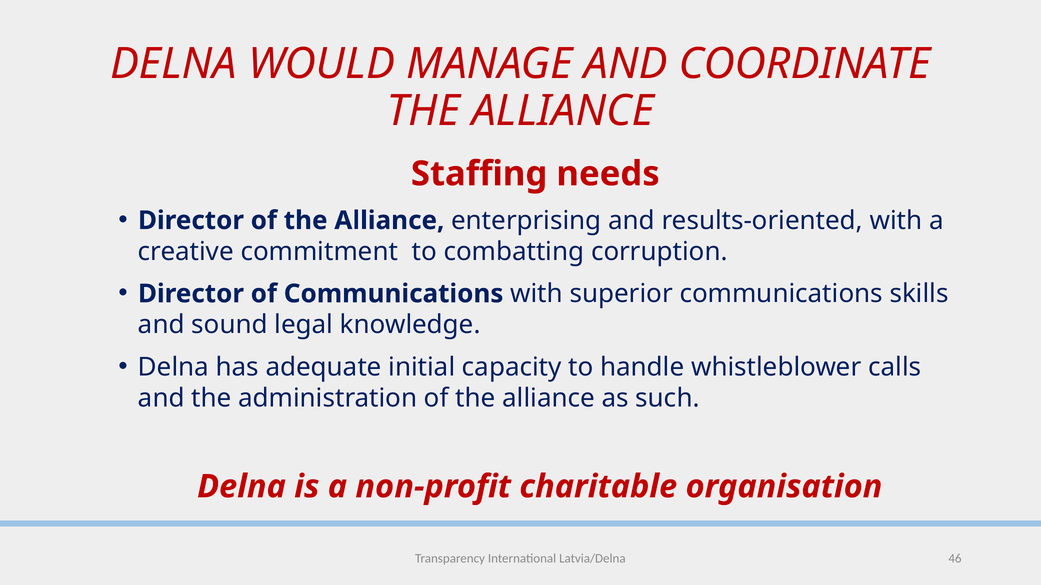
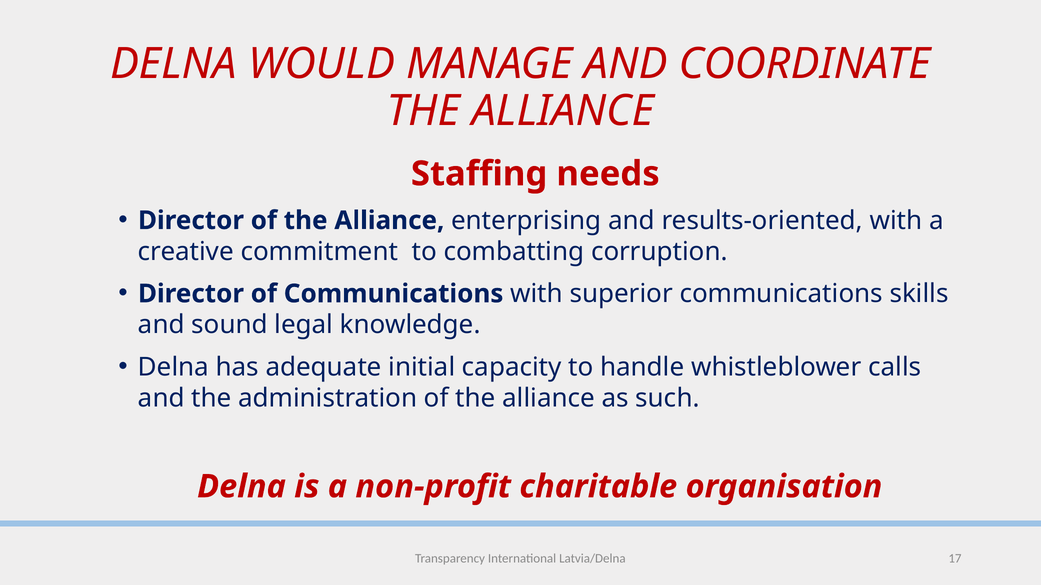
46: 46 -> 17 (955, 559)
